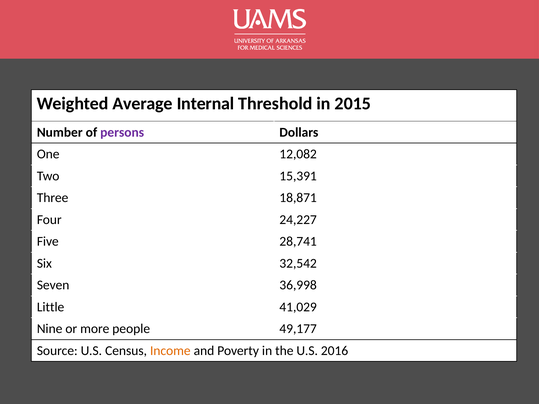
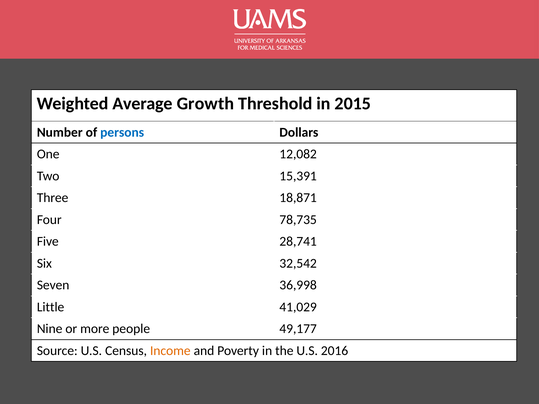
Internal: Internal -> Growth (205, 104)
persons colour: purple -> blue (122, 132)
24,227: 24,227 -> 78,735 (298, 220)
